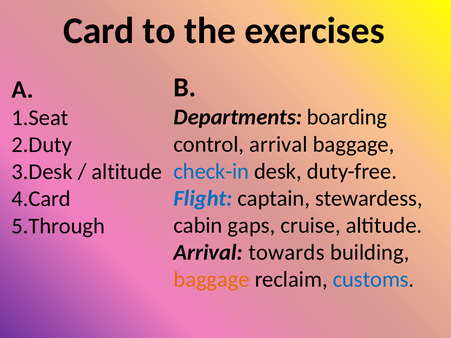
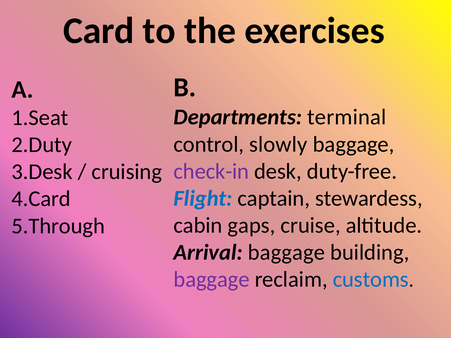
boarding: boarding -> terminal (347, 117)
control arrival: arrival -> slowly (278, 144)
check-in colour: blue -> purple (211, 171)
altitude: altitude -> cruising (127, 172)
Arrival towards: towards -> baggage (286, 253)
baggage colour: orange -> purple (212, 280)
